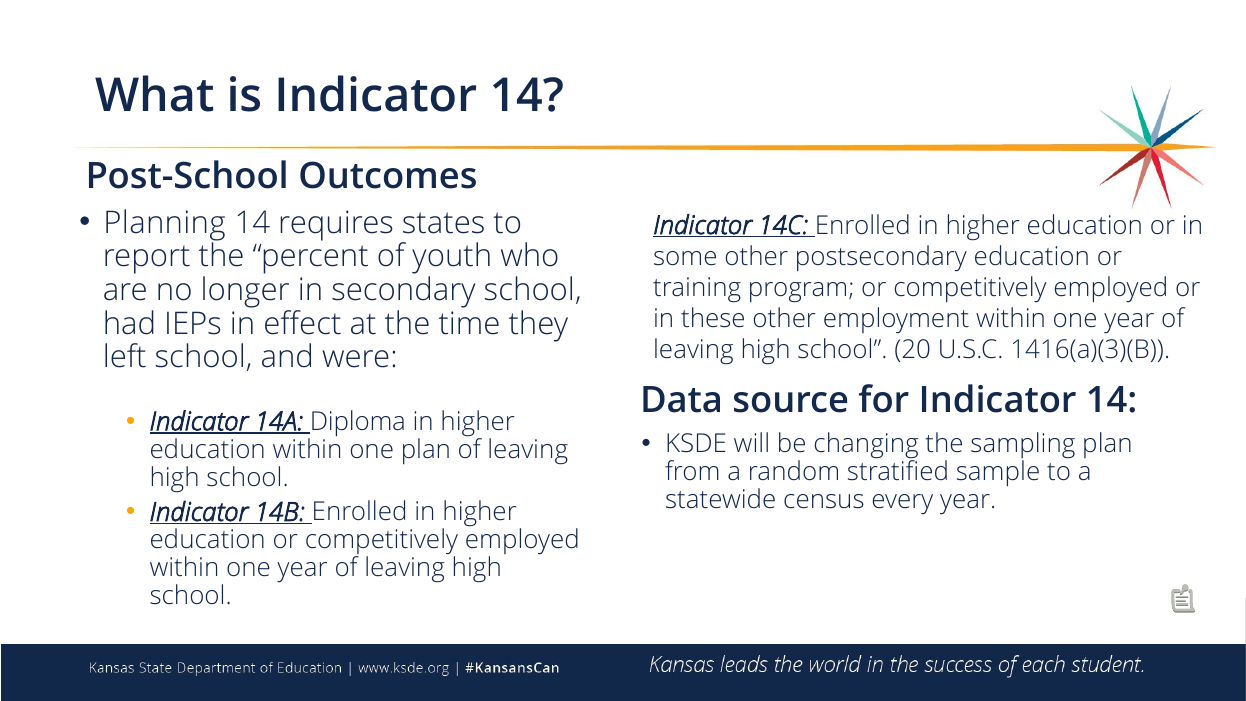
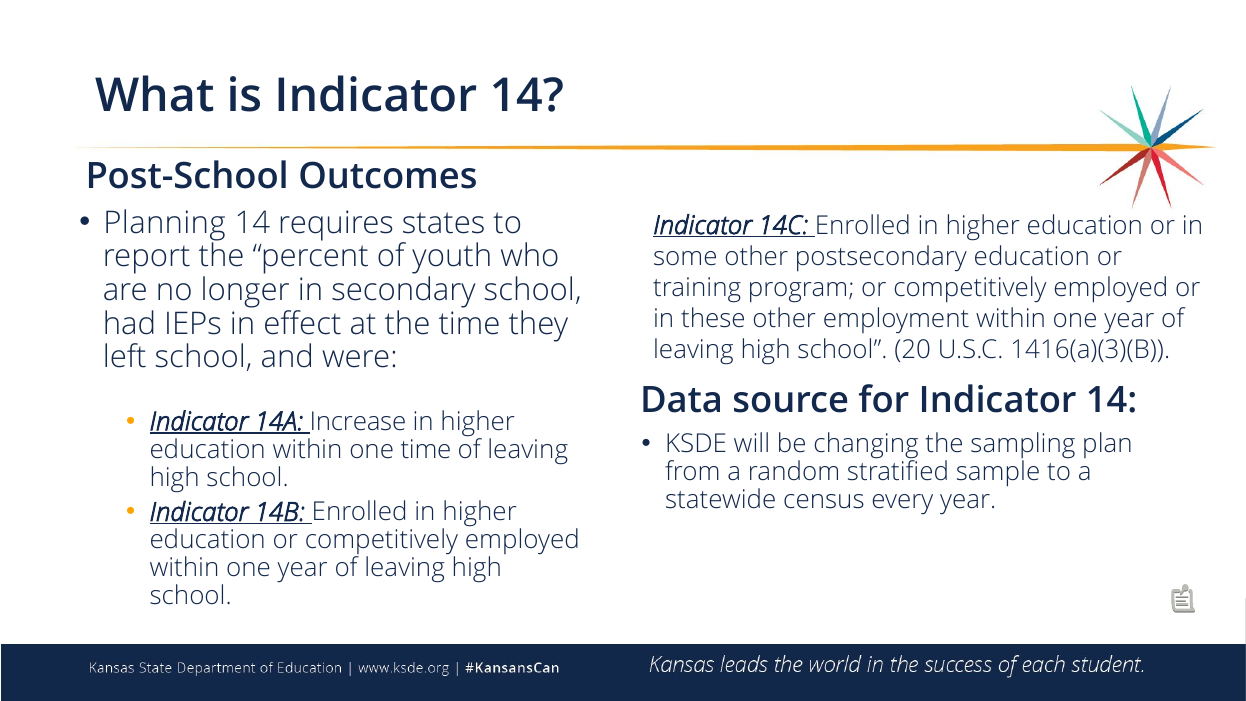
Diploma: Diploma -> Increase (358, 422)
one plan: plan -> time (426, 450)
